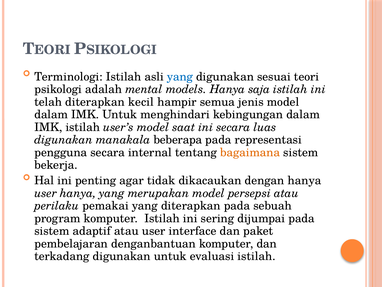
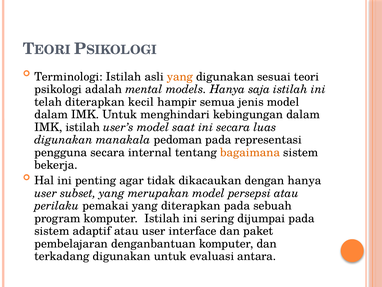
yang colour: blue -> orange (180, 77)
beberapa: beberapa -> pedoman (178, 140)
user hanya: hanya -> subset (78, 193)
evaluasi istilah: istilah -> antara (257, 256)
